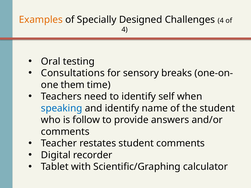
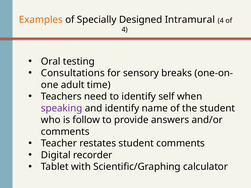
Challenges: Challenges -> Intramural (190, 20)
them: them -> adult (73, 85)
speaking colour: blue -> purple (62, 108)
